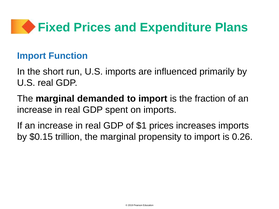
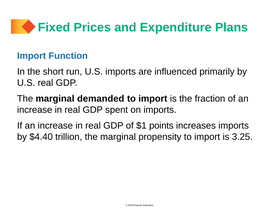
$1 prices: prices -> points (161, 126)
$0.15: $0.15 -> $4.40 (41, 137)
0.26: 0.26 -> 3.25 (242, 137)
